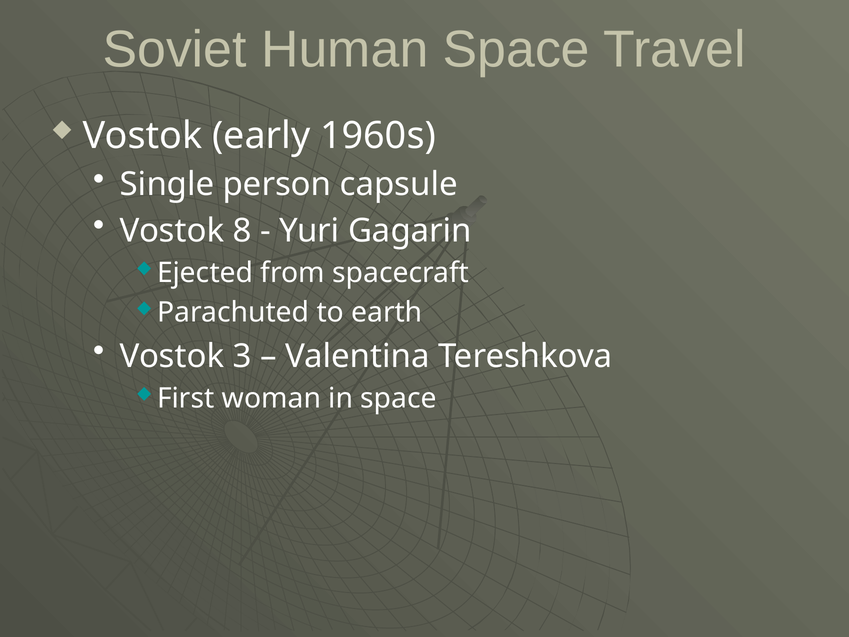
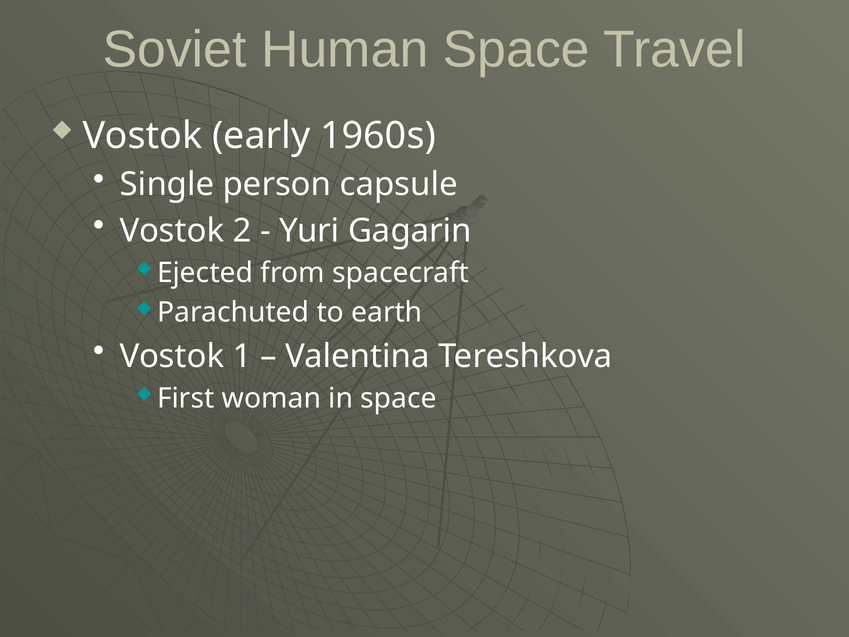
8: 8 -> 2 (242, 231)
3: 3 -> 1 (242, 356)
